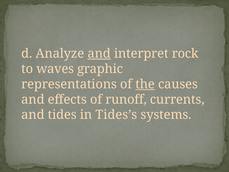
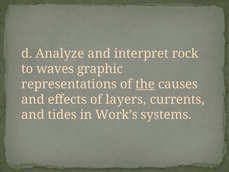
and underline: present -> none (99, 54)
runoff: runoff -> layers (126, 99)
Tides’s: Tides’s -> Work’s (116, 115)
